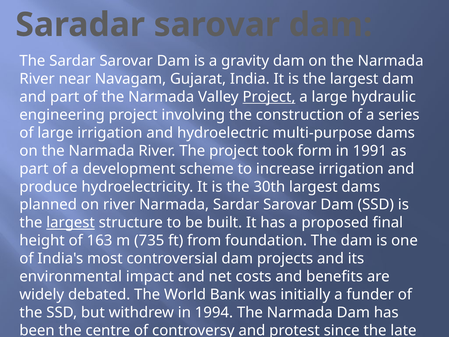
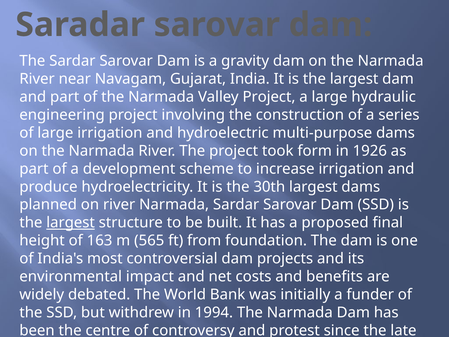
Project underline: present -> none (269, 97)
1991: 1991 -> 1926 (370, 151)
735: 735 -> 565 (149, 240)
